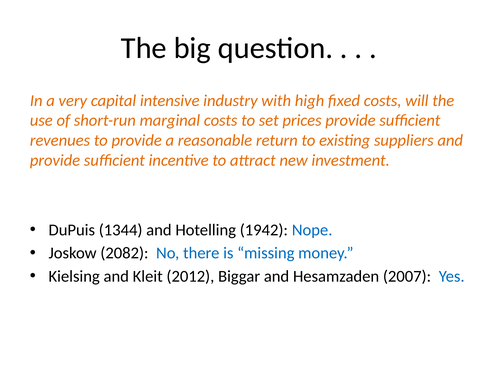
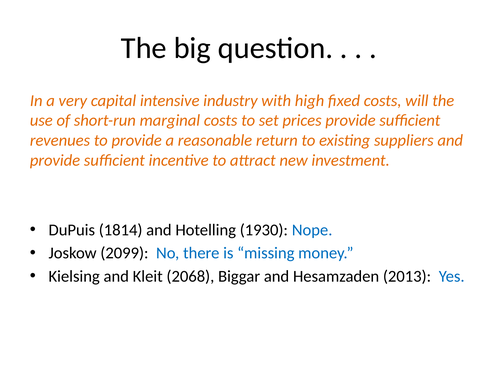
1344: 1344 -> 1814 (121, 230)
1942: 1942 -> 1930 (264, 230)
2082: 2082 -> 2099 (124, 253)
2012: 2012 -> 2068 (190, 277)
2007: 2007 -> 2013 (407, 277)
